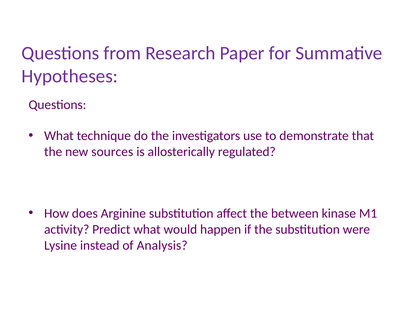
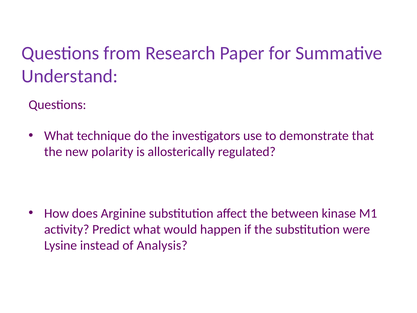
Hypotheses: Hypotheses -> Understand (70, 76)
sources: sources -> polarity (112, 152)
